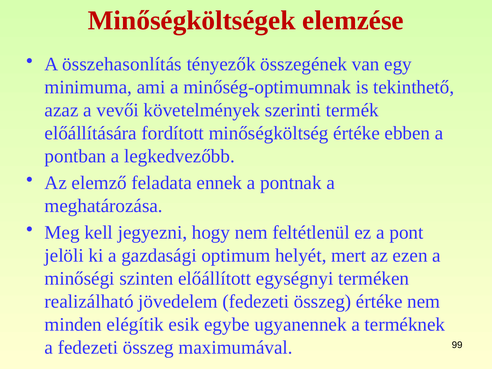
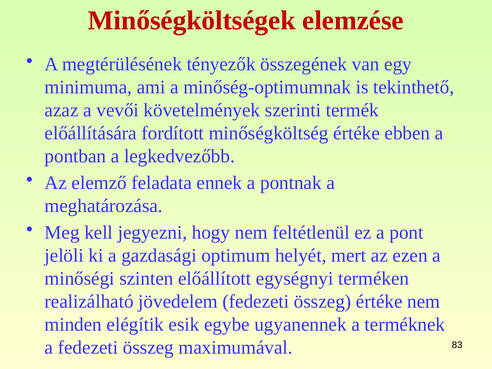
összehasonlítás: összehasonlítás -> megtérülésének (122, 64)
99: 99 -> 83 (457, 345)
